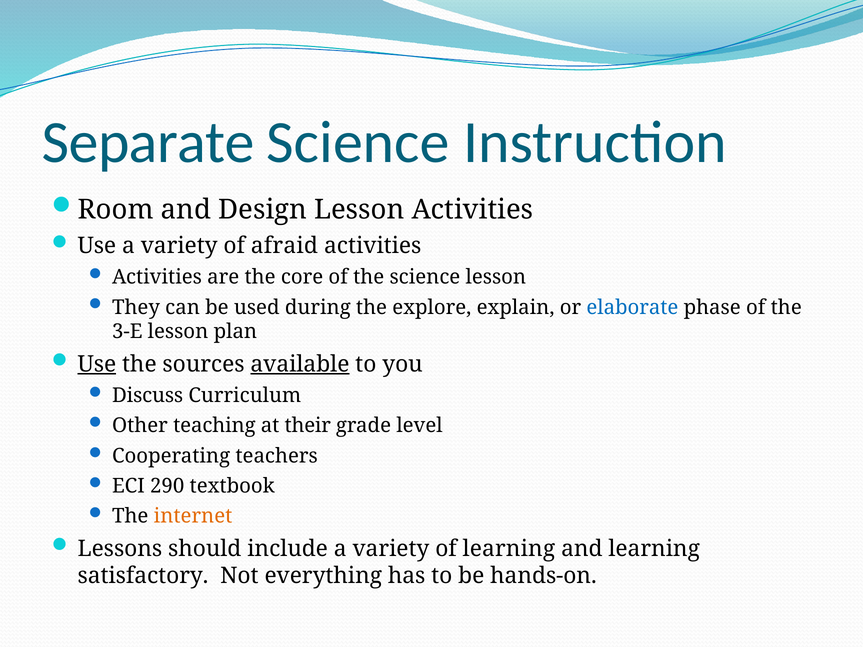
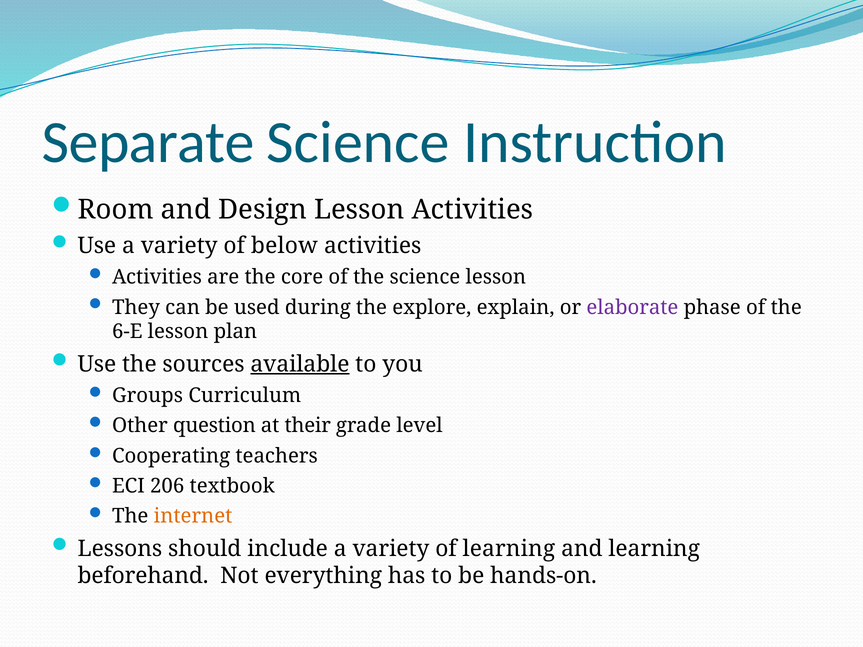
afraid: afraid -> below (284, 246)
elaborate colour: blue -> purple (632, 307)
3-E: 3-E -> 6-E (127, 332)
Use underline: present -> none (97, 364)
Discuss: Discuss -> Groups (148, 396)
teaching: teaching -> question (214, 426)
290: 290 -> 206 (167, 486)
satisfactory: satisfactory -> beforehand (143, 576)
